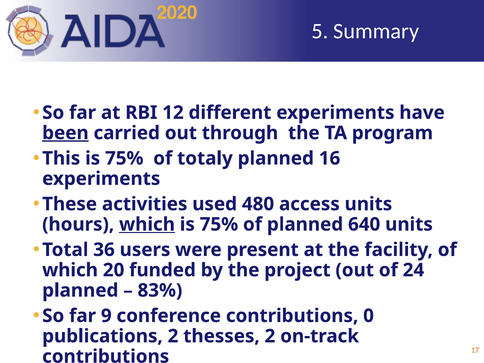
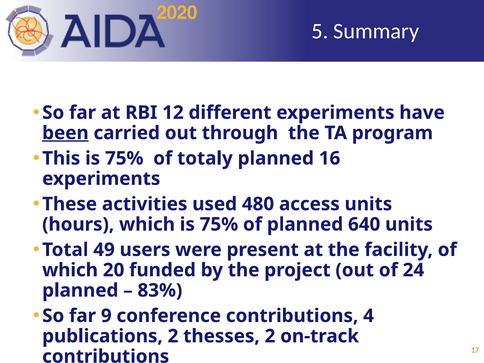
which underline: present -> none (147, 224)
36: 36 -> 49 (104, 250)
0: 0 -> 4 (369, 316)
